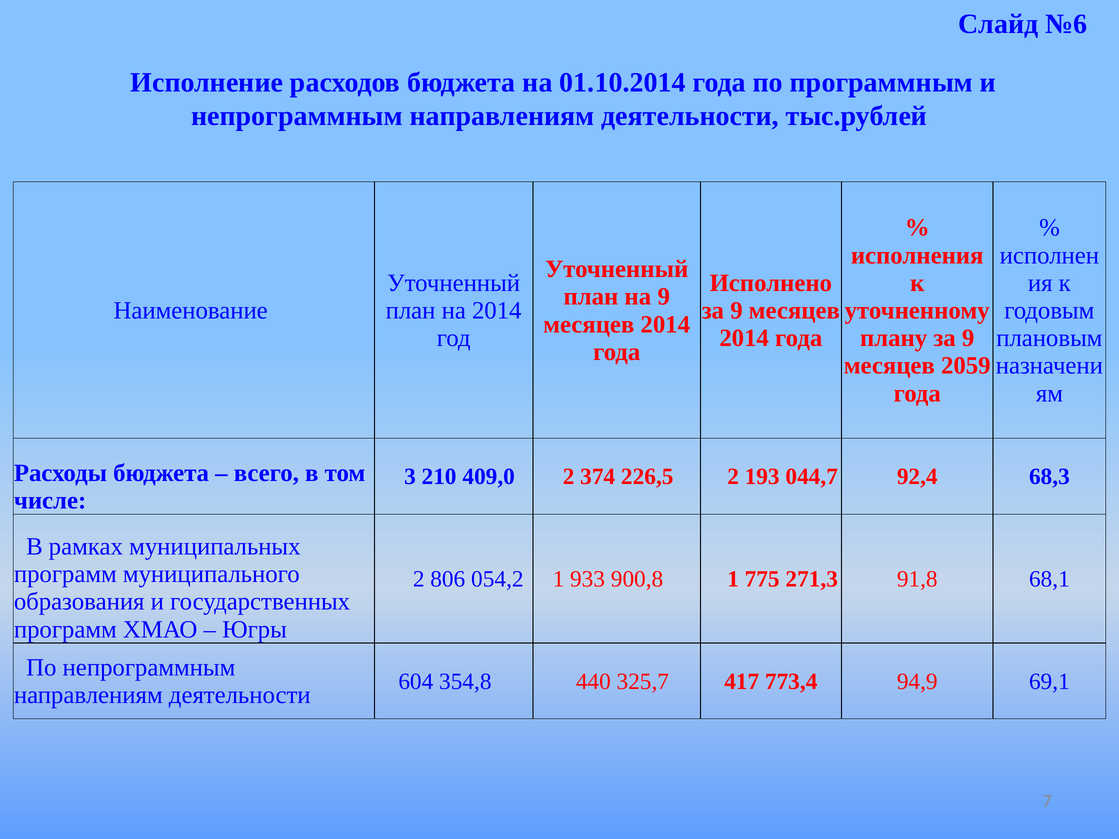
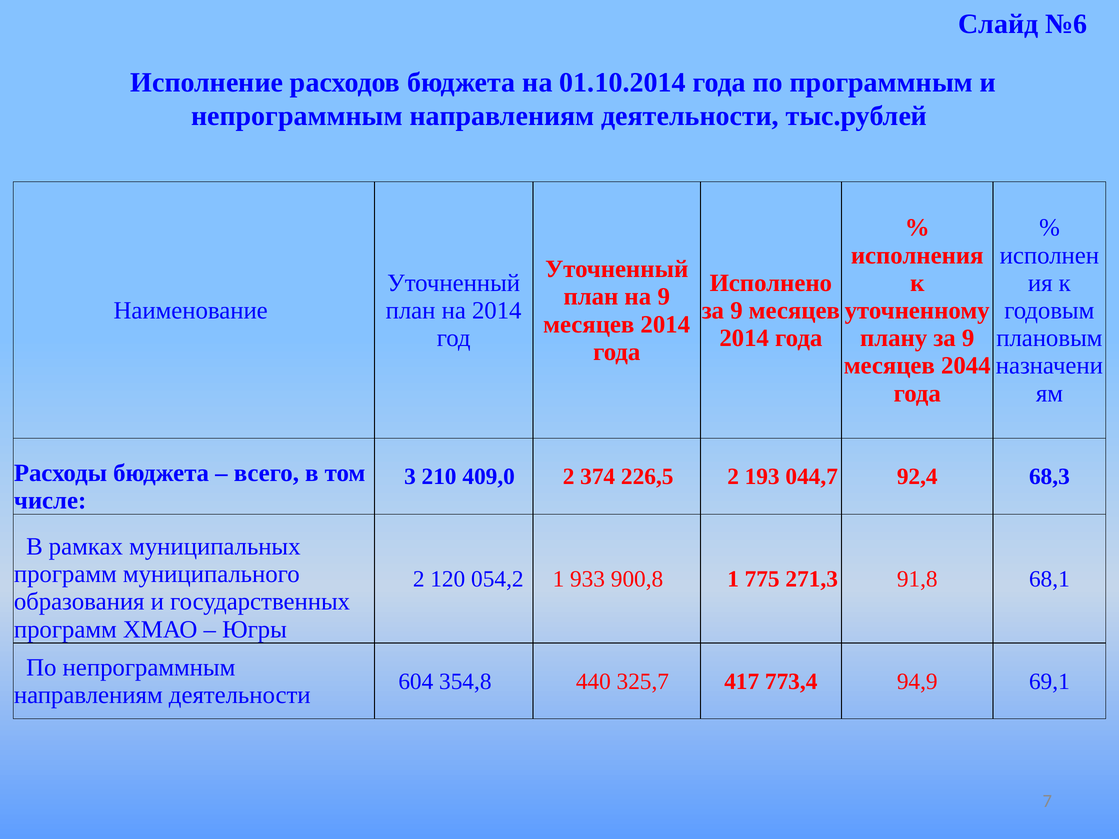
2059: 2059 -> 2044 (966, 366)
806: 806 -> 120 (448, 579)
